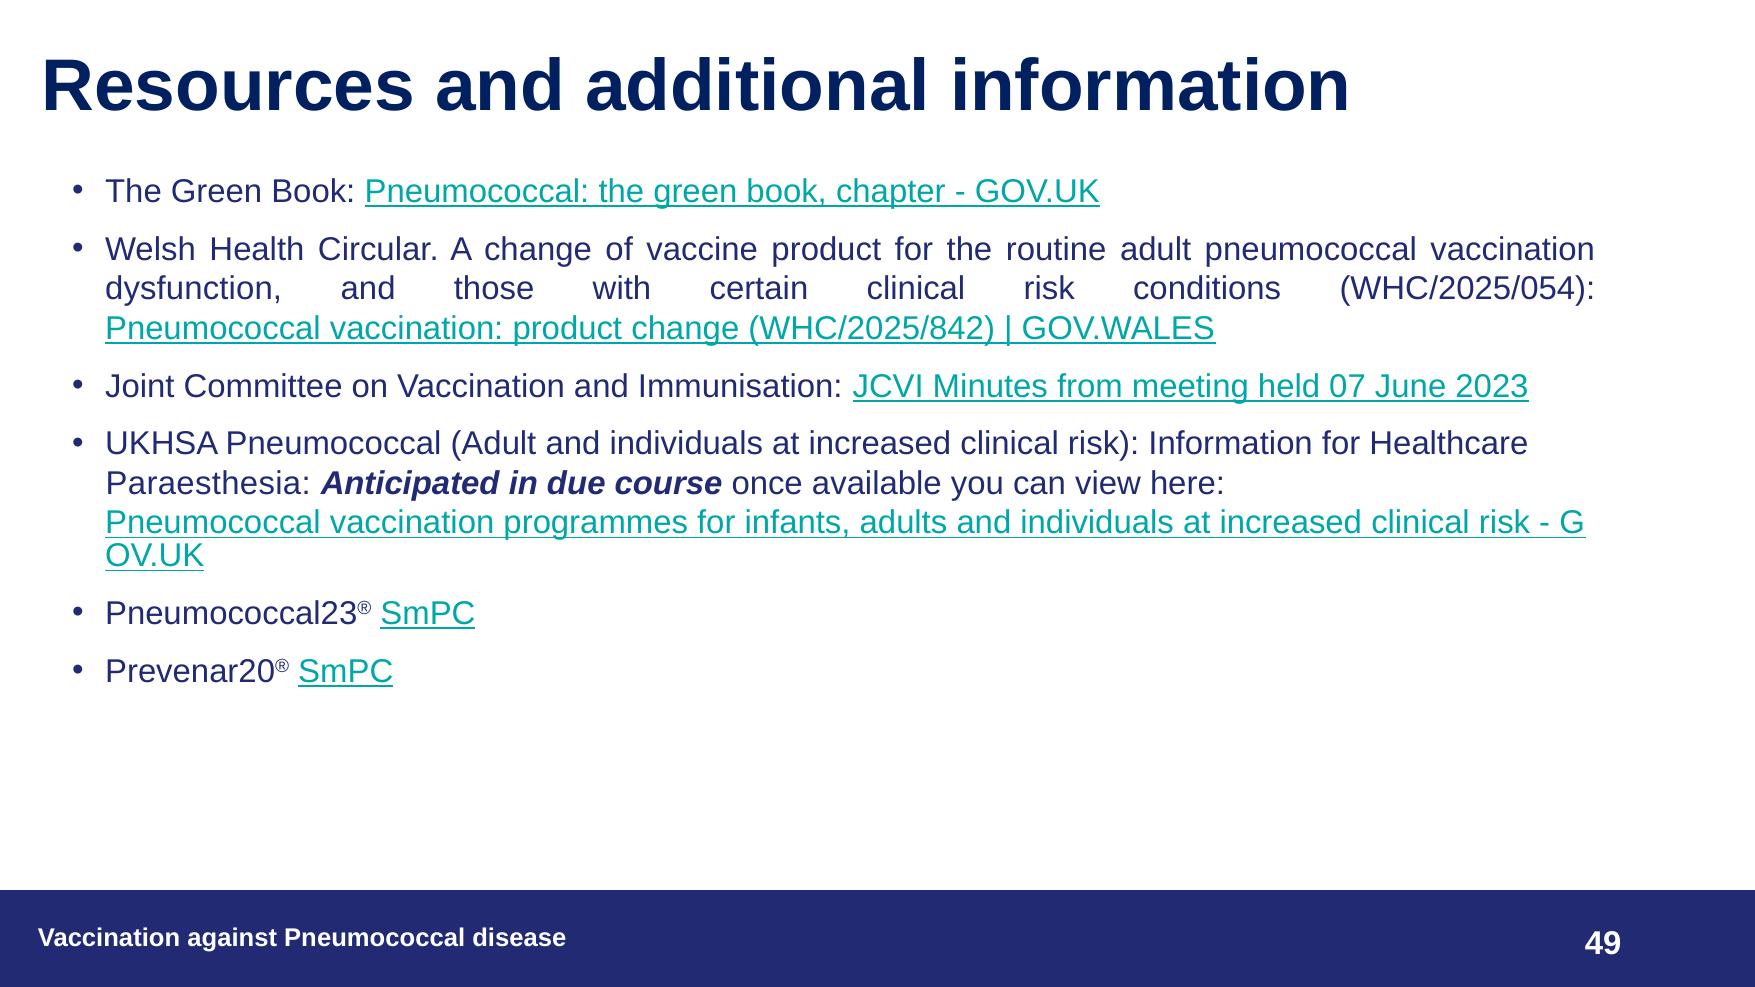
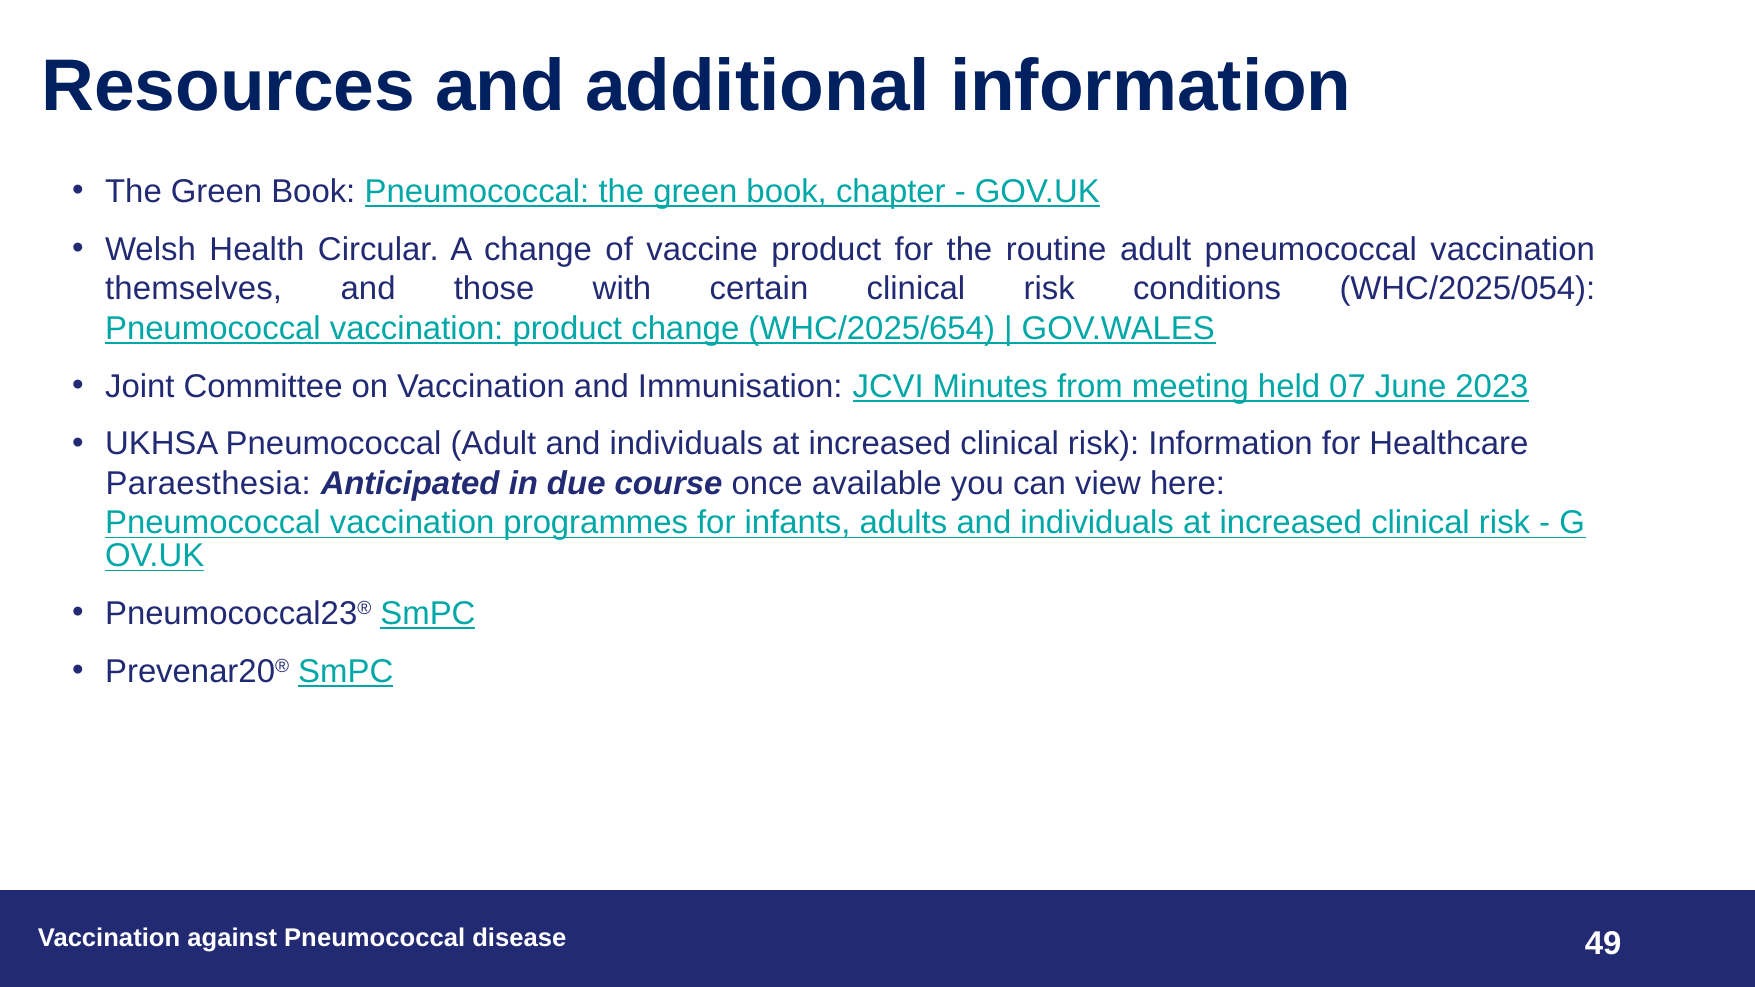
dysfunction: dysfunction -> themselves (194, 289)
WHC/2025/842: WHC/2025/842 -> WHC/2025/654 (872, 329)
